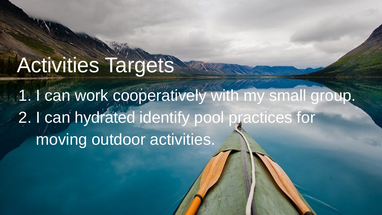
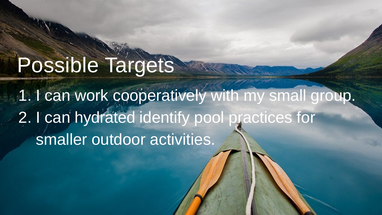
Activities: Activities -> Possible (58, 65)
moving: moving -> smaller (62, 140)
